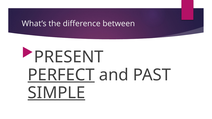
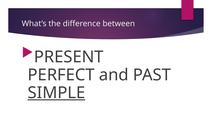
PERFECT underline: present -> none (61, 75)
